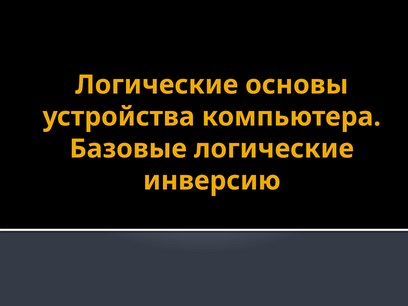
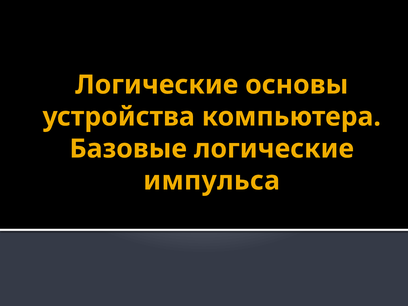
инверсию: инверсию -> импульса (212, 181)
